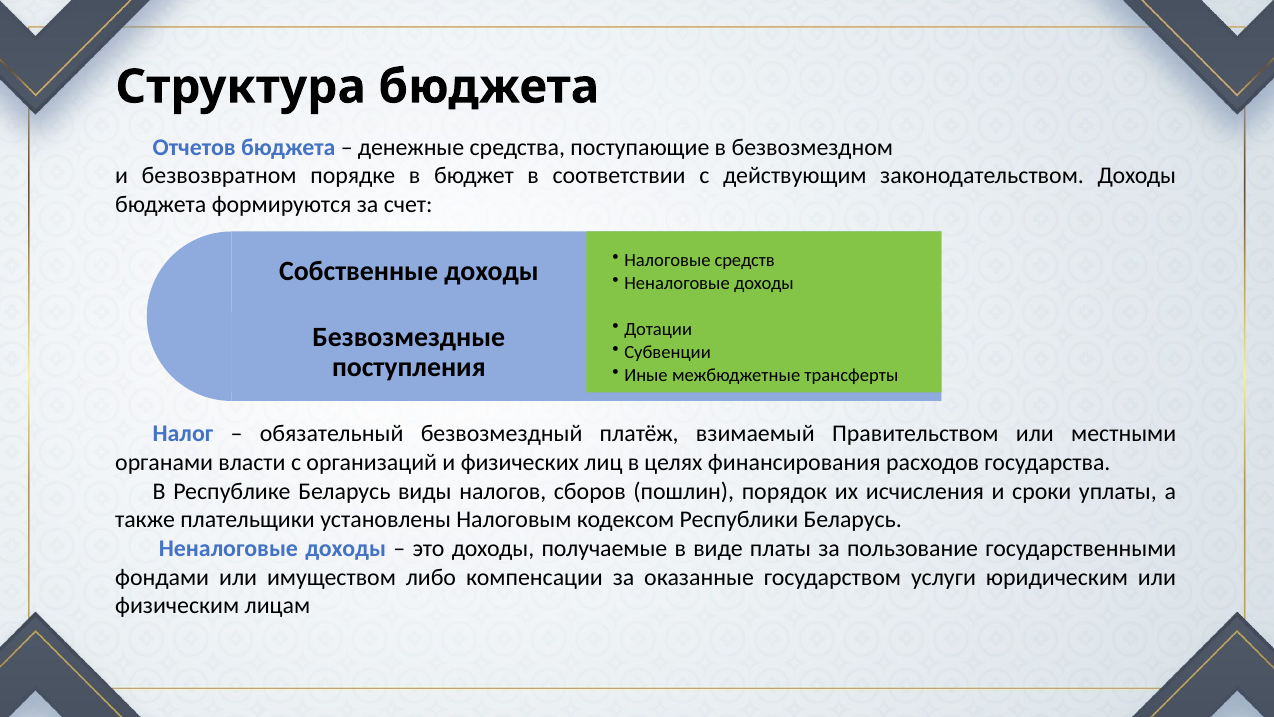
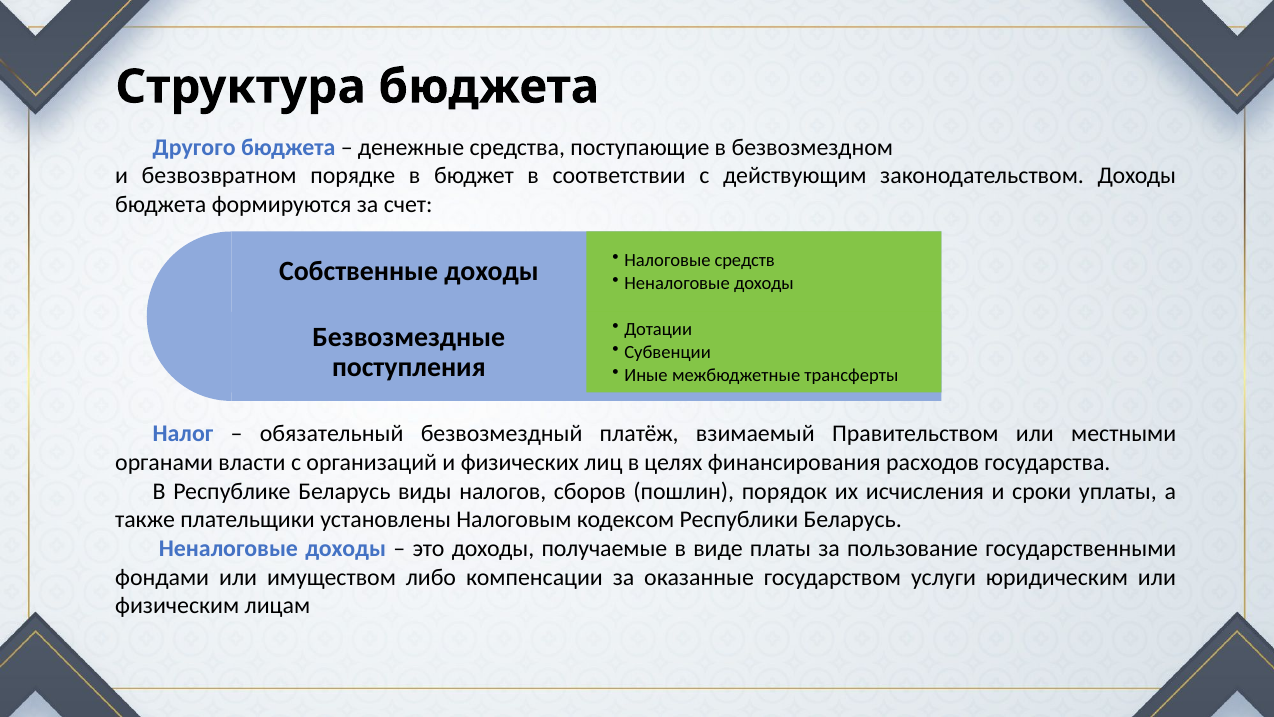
Отчетов: Отчетов -> Другого (194, 147)
